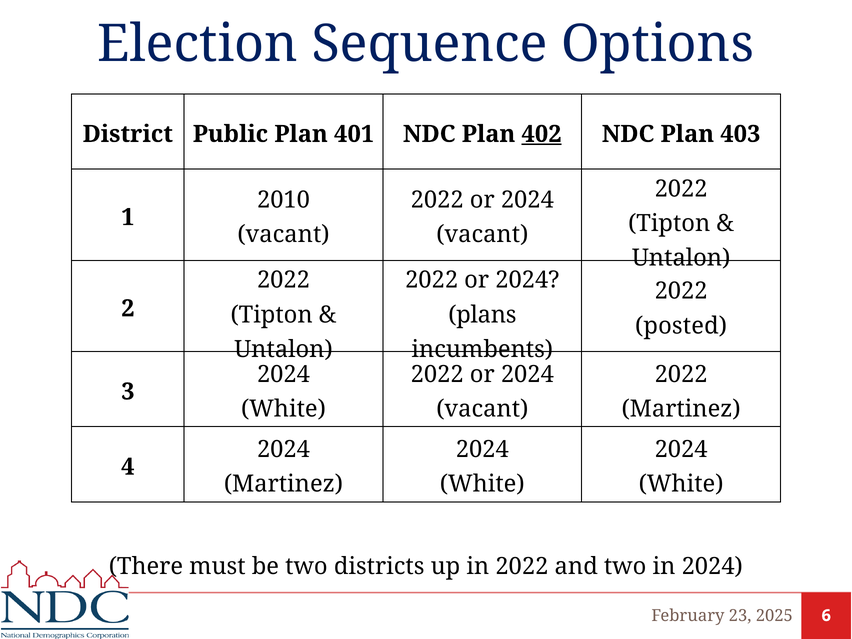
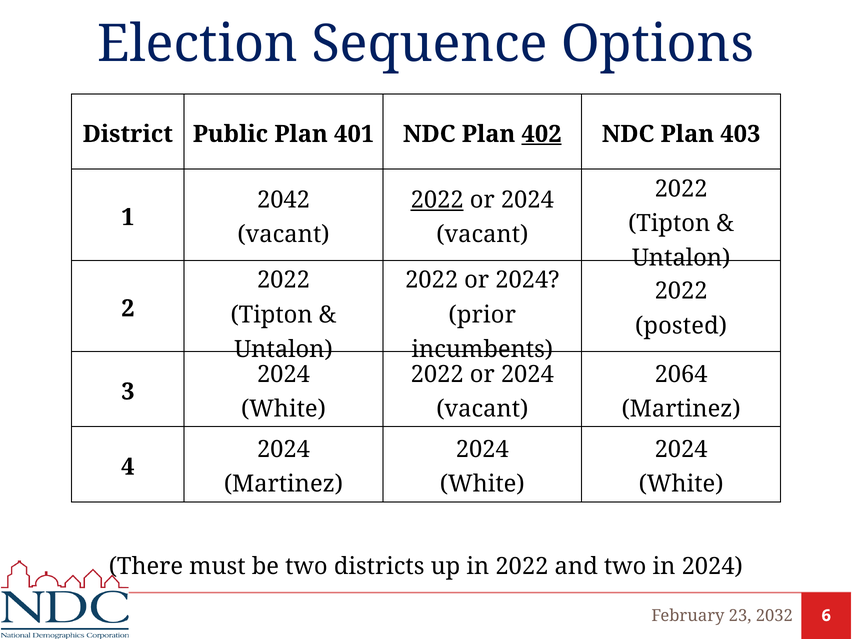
2010: 2010 -> 2042 (283, 200)
2022 underline: none -> present (437, 200)
plans: plans -> prior (482, 315)
2022: 2022 -> 2064 (681, 374)
2025: 2025 -> 2032 (774, 616)
